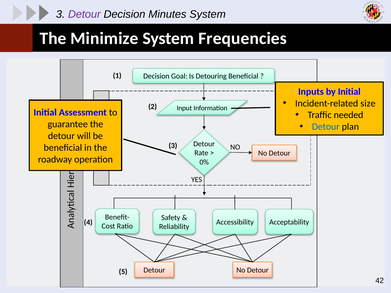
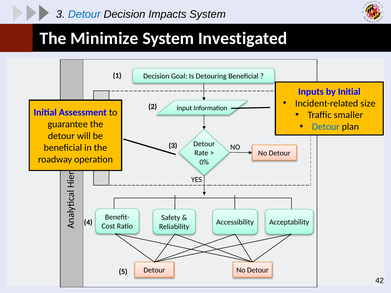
Detour colour: purple -> blue (84, 14)
Minutes: Minutes -> Impacts (167, 14)
Frequencies: Frequencies -> Investigated (243, 38)
needed: needed -> smaller (348, 115)
